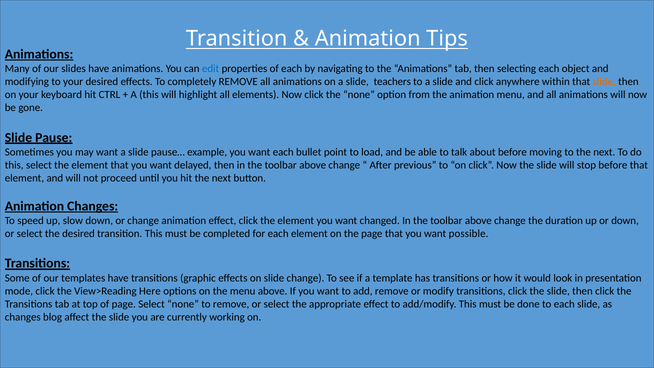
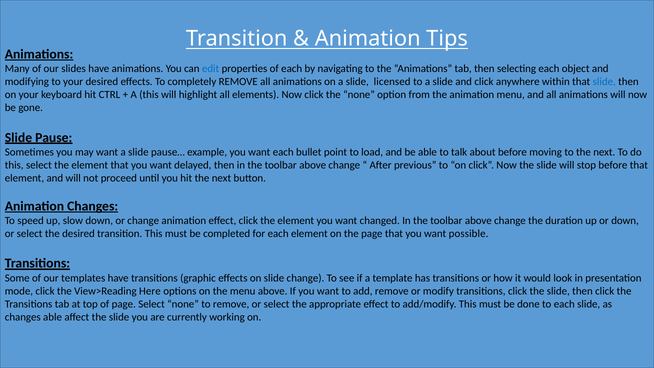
teachers: teachers -> licensed (392, 82)
slide colour: orange -> blue (604, 82)
changes blog: blog -> able (53, 317)
